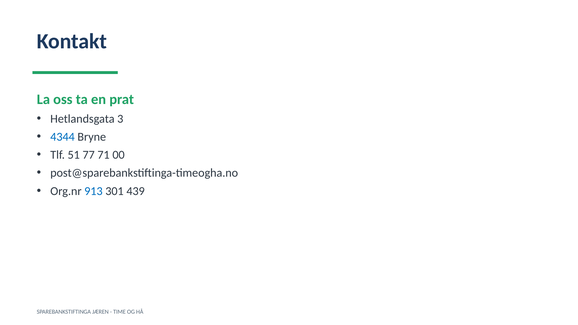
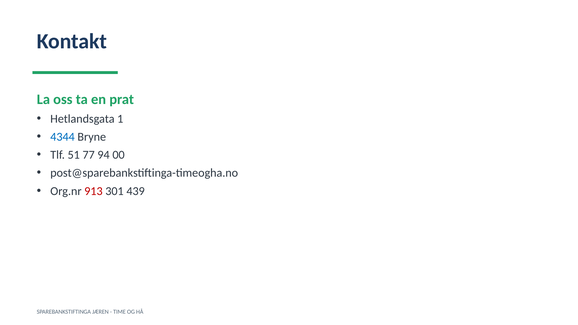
3: 3 -> 1 (120, 119)
71: 71 -> 94 (104, 155)
913 colour: blue -> red (93, 191)
